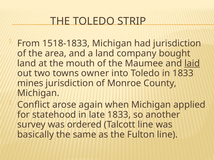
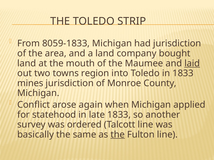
1518-1833: 1518-1833 -> 8059-1833 (66, 44)
owner: owner -> region (95, 73)
the underline: none -> present (118, 135)
